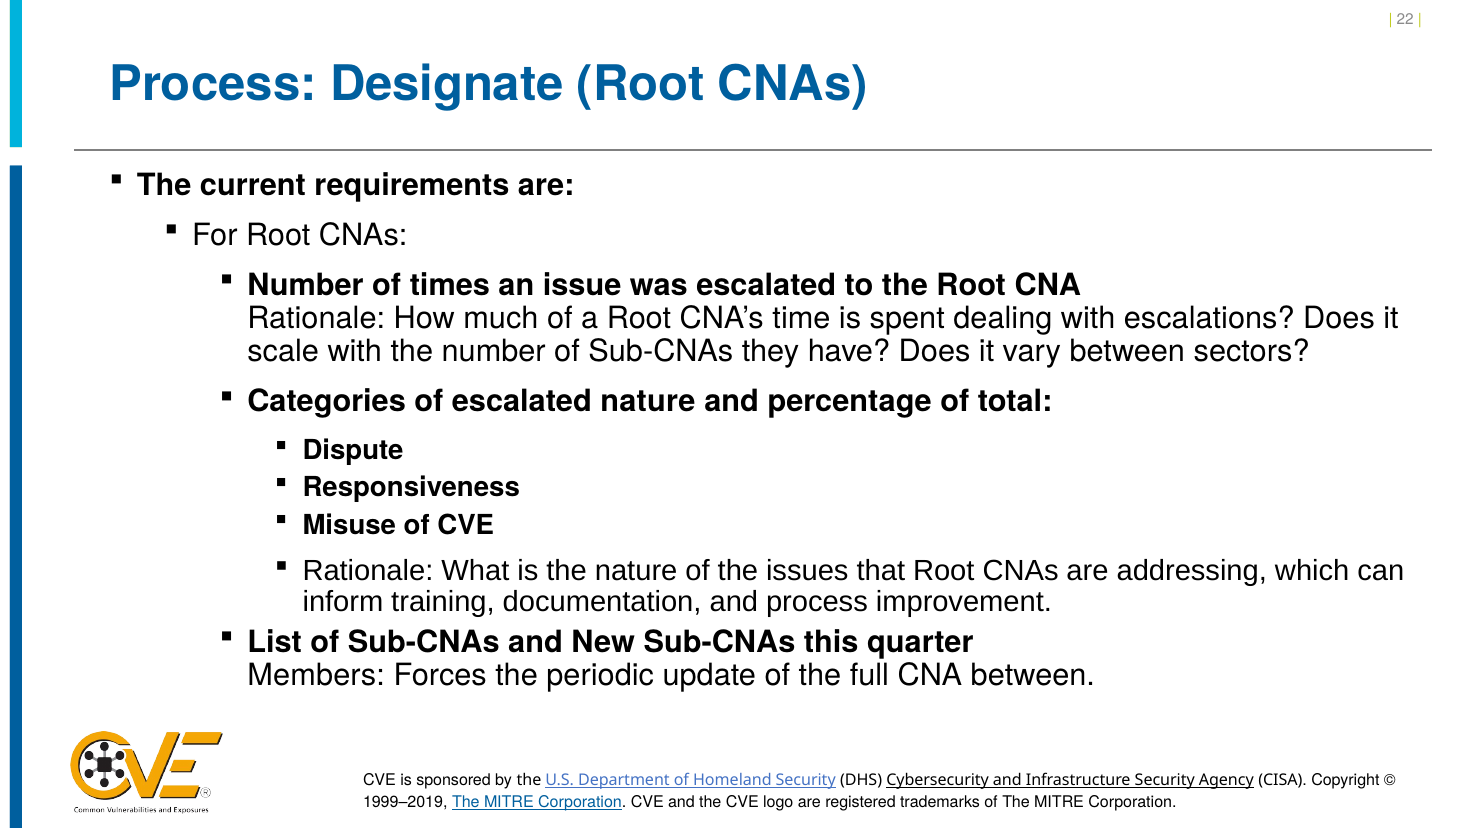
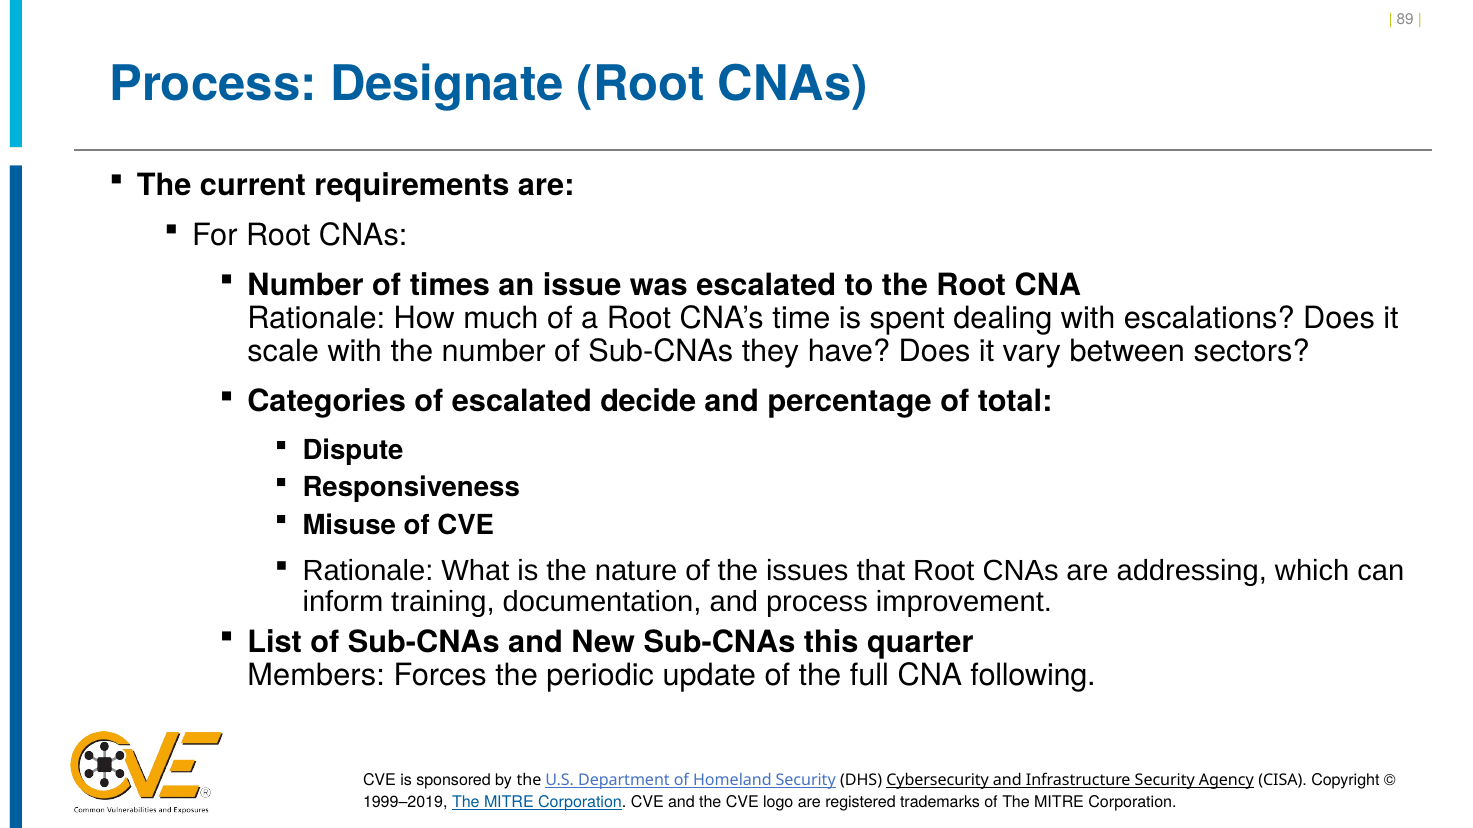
22: 22 -> 89 (1405, 20)
escalated nature: nature -> decide (648, 402)
CNA between: between -> following (1033, 676)
